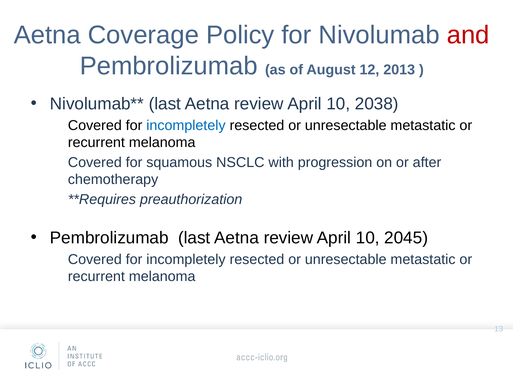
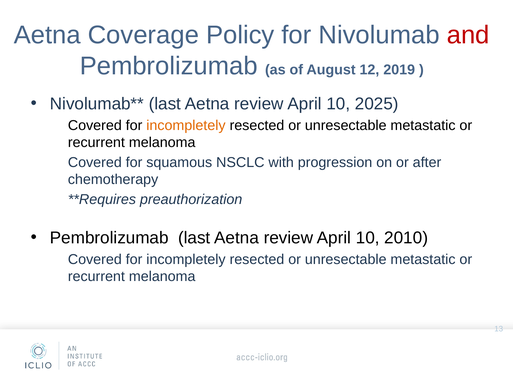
2013: 2013 -> 2019 (399, 70)
2038: 2038 -> 2025 (377, 104)
incompletely colour: blue -> orange (186, 125)
2045: 2045 -> 2010 (406, 238)
